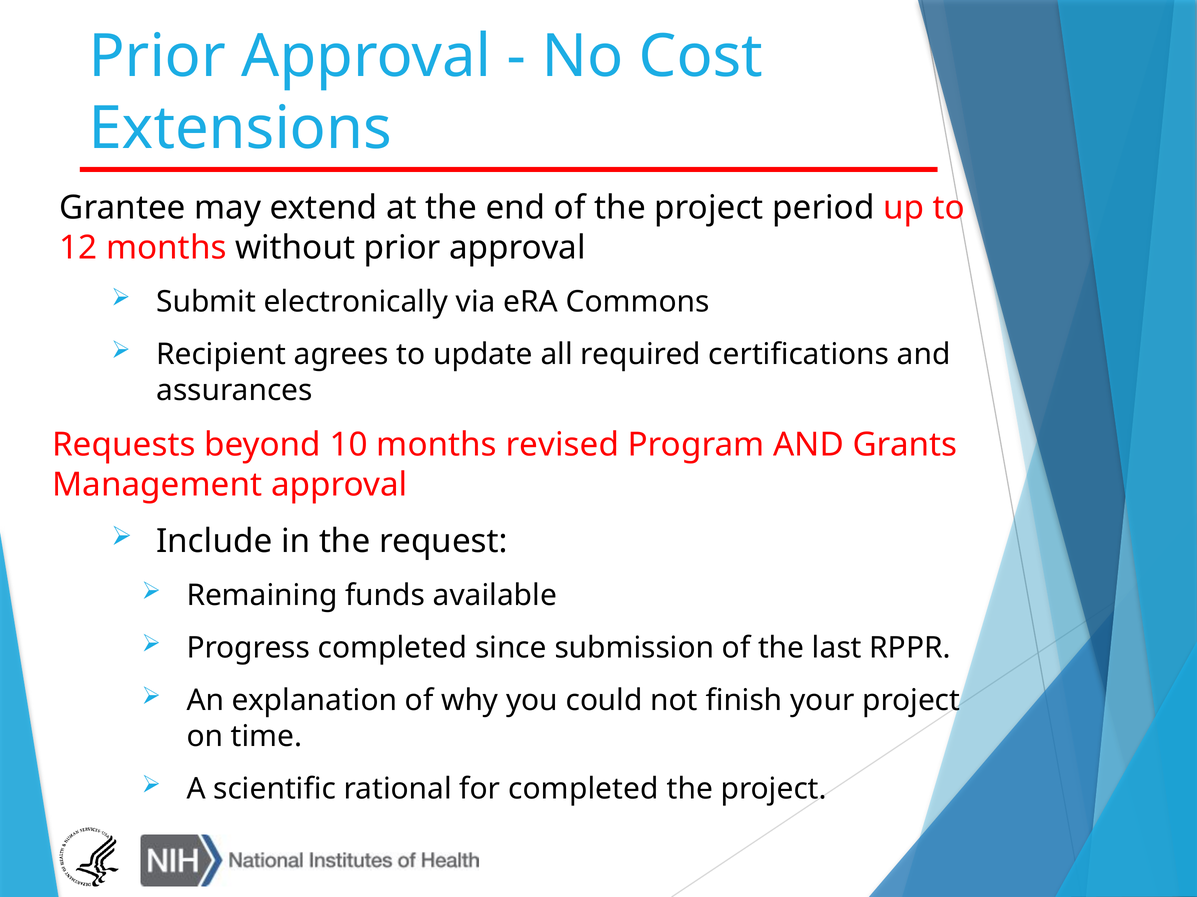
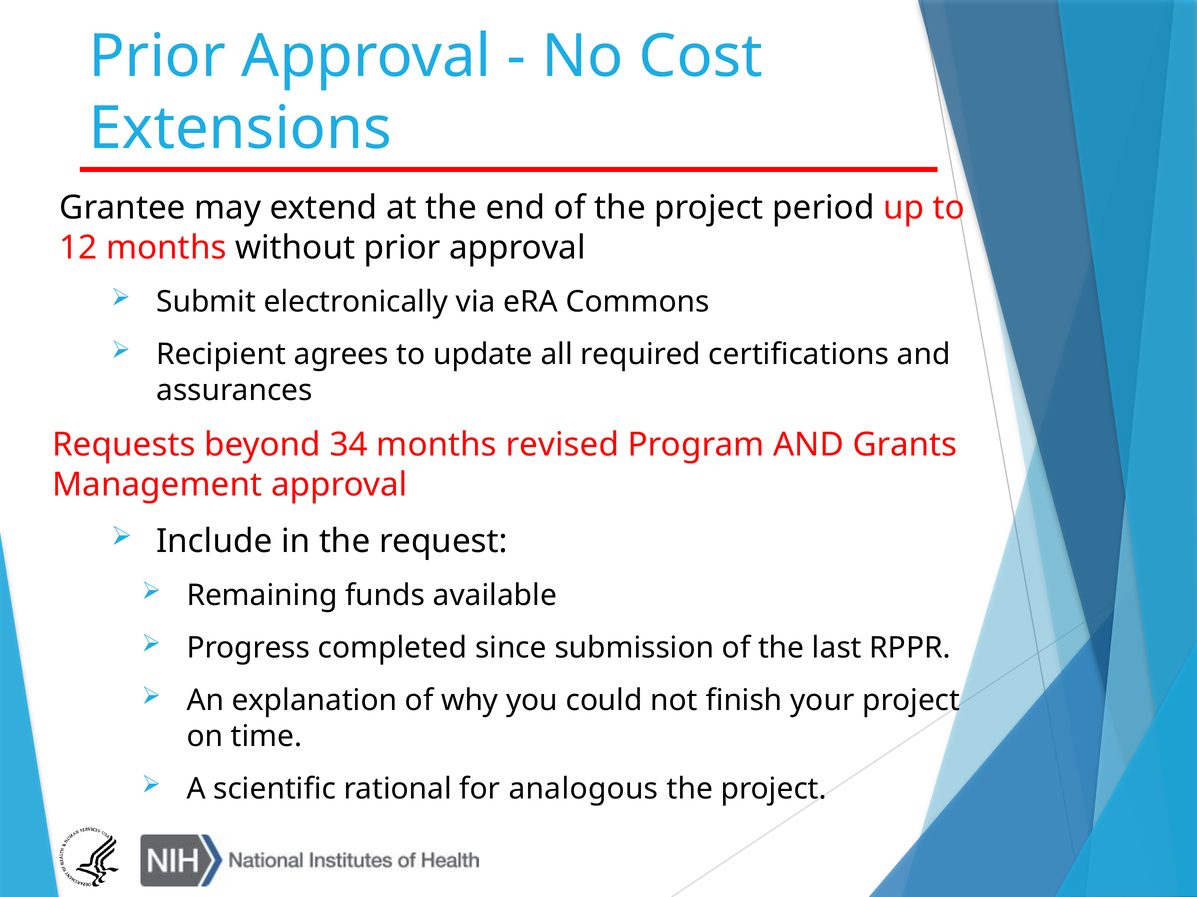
10: 10 -> 34 (349, 445)
for completed: completed -> analogous (583, 790)
